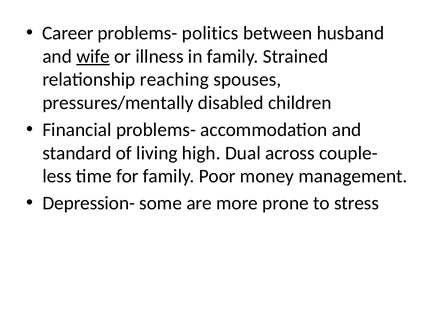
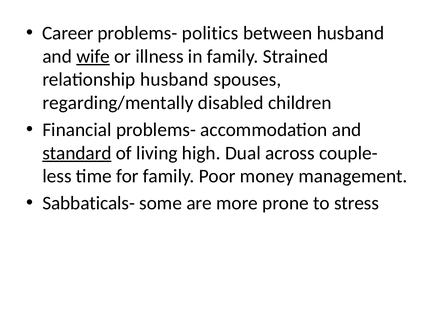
relationship reaching: reaching -> husband (174, 80)
pressures/mentally: pressures/mentally -> regarding/mentally (118, 103)
standard underline: none -> present (77, 153)
Depression-: Depression- -> Sabbaticals- (89, 203)
